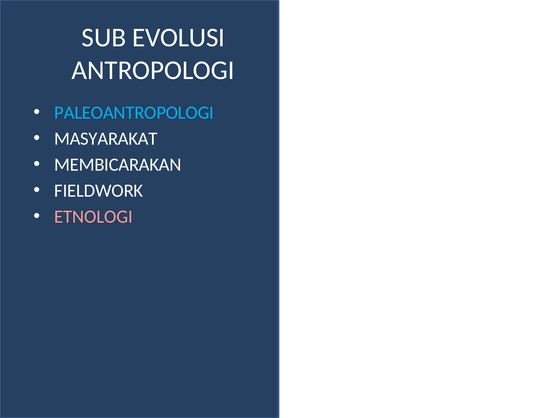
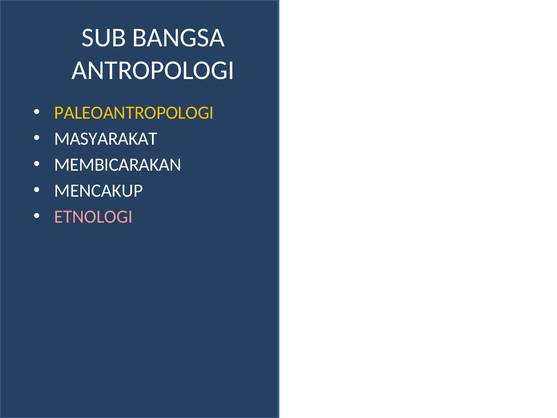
EVOLUSI: EVOLUSI -> BANGSA (178, 38)
PALEOANTROPOLOGI colour: light blue -> yellow (134, 113)
FIELDWORK: FIELDWORK -> MENCAKUP (99, 191)
